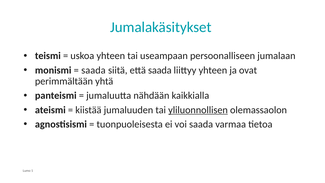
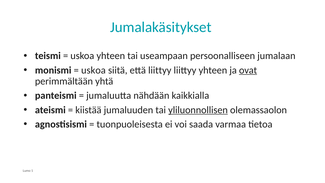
saada: saada -> uskoa (93, 70)
että saada: saada -> liittyy (160, 70)
ovat underline: none -> present (248, 70)
